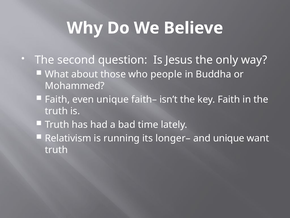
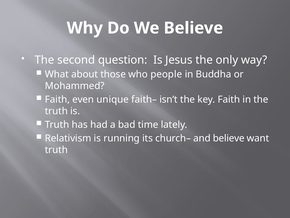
longer–: longer– -> church– (173, 138)
and unique: unique -> believe (229, 138)
